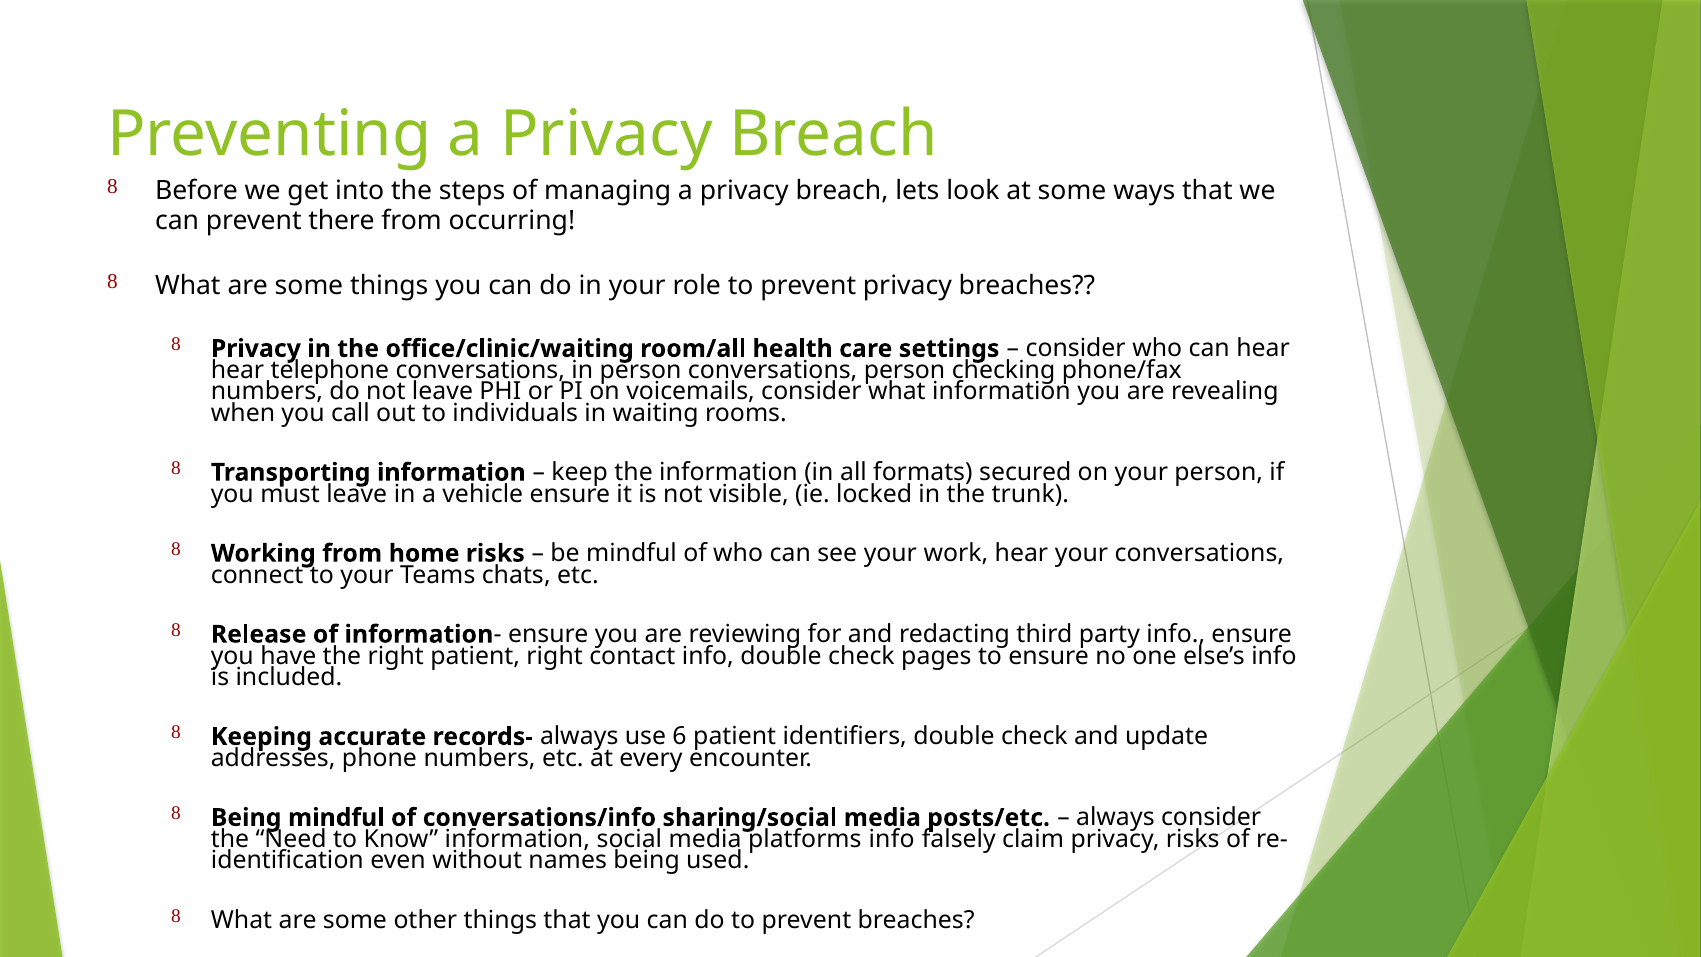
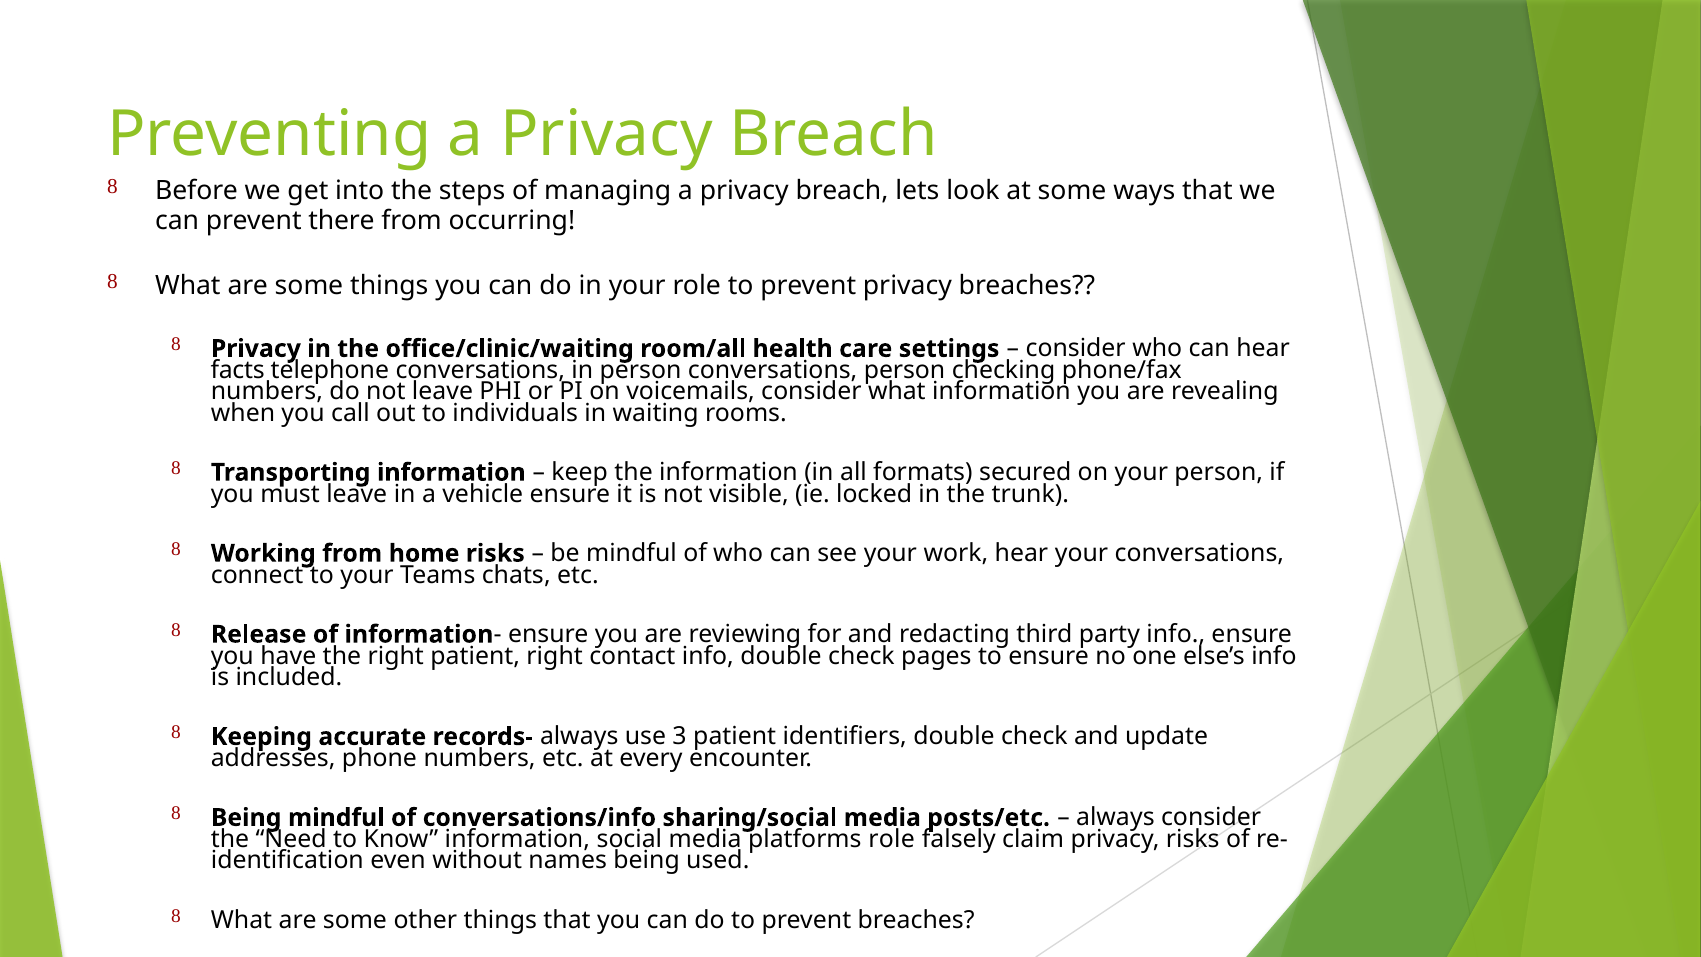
hear: hear -> facts (238, 370)
6: 6 -> 3 (680, 737)
platforms info: info -> role (892, 839)
